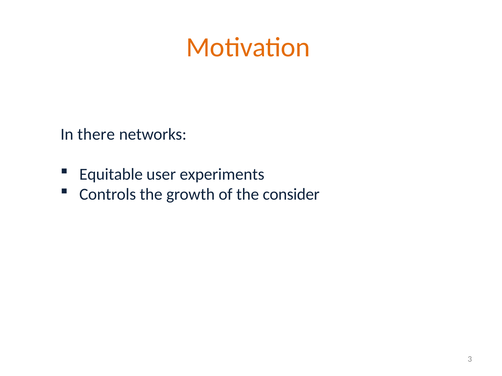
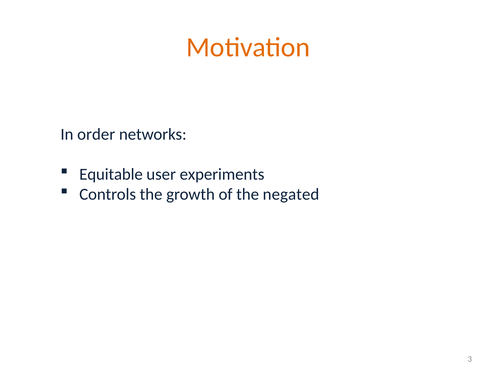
there: there -> order (96, 134)
consider: consider -> negated (291, 195)
